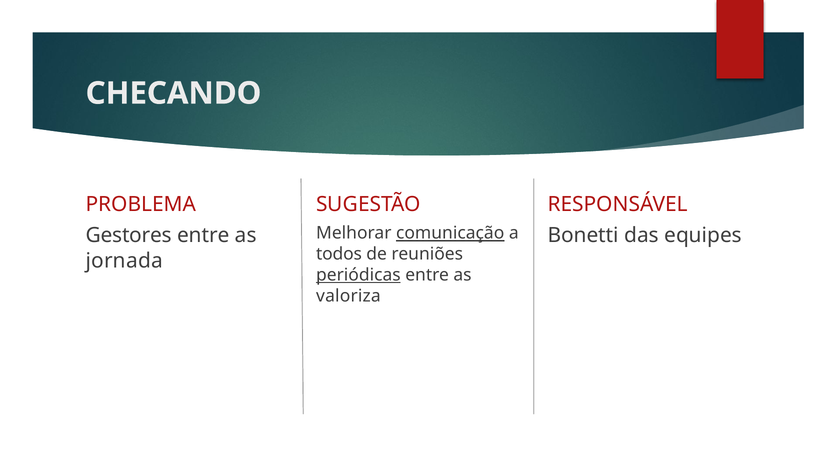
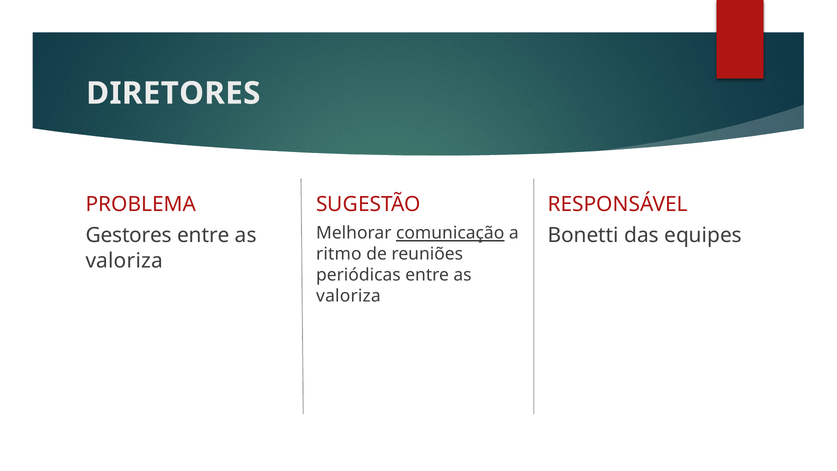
CHECANDO: CHECANDO -> DIRETORES (173, 93)
todos: todos -> ritmo (339, 254)
jornada: jornada -> valoriza (124, 261)
periódicas underline: present -> none (358, 275)
